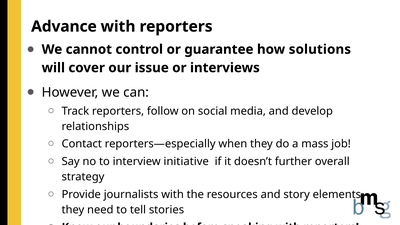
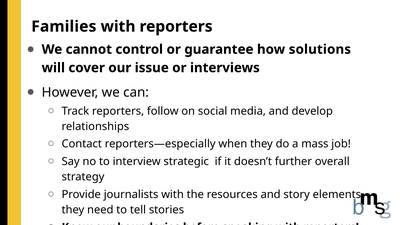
Advance: Advance -> Families (64, 26)
initiative: initiative -> strategic (186, 161)
